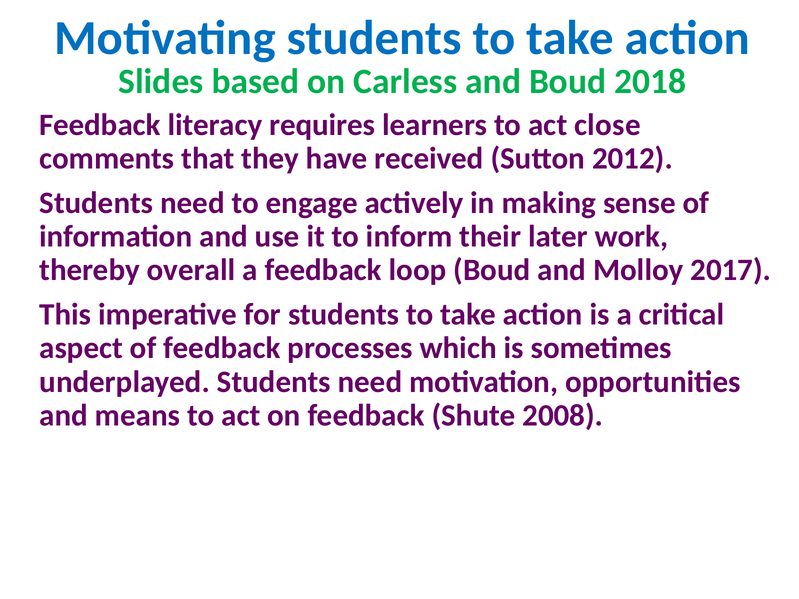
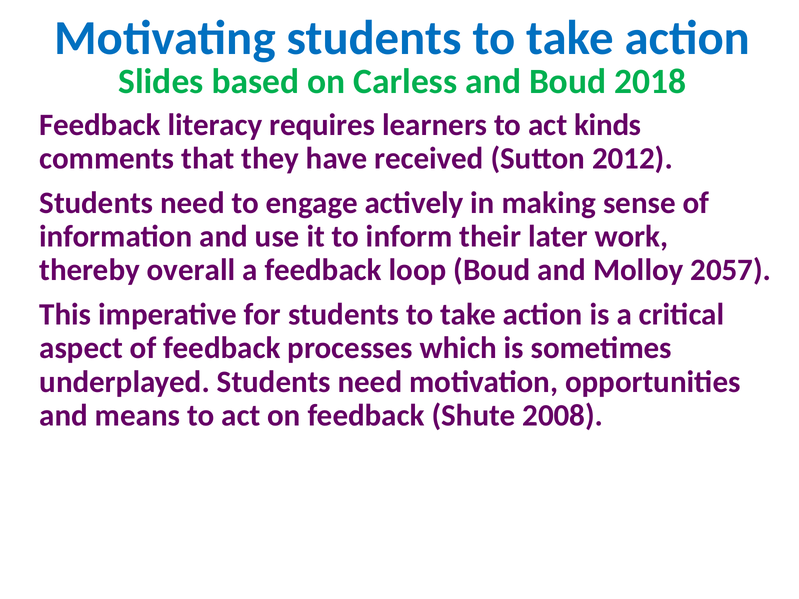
close: close -> kinds (608, 125)
2017: 2017 -> 2057 (731, 270)
